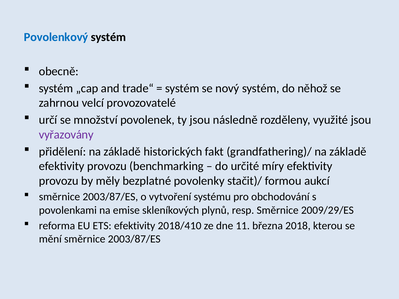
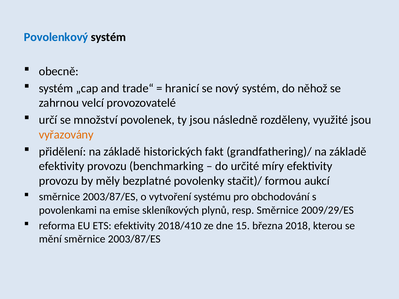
systém: systém -> hranicí (182, 88)
vyřazovány colour: purple -> orange (66, 135)
11: 11 -> 15 (243, 226)
